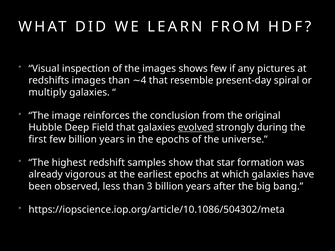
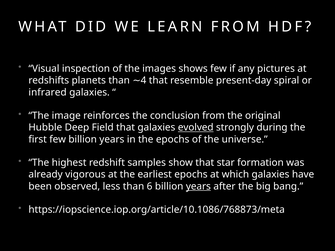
redshifts images: images -> planets (89, 81)
multiply: multiply -> infrared (48, 92)
3: 3 -> 6 (150, 187)
years underline: none -> present (198, 187)
https://iopscience.iop.org/article/10.1086/504302/meta: https://iopscience.iop.org/article/10.1086/504302/meta -> https://iopscience.iop.org/article/10.1086/768873/meta (157, 210)
